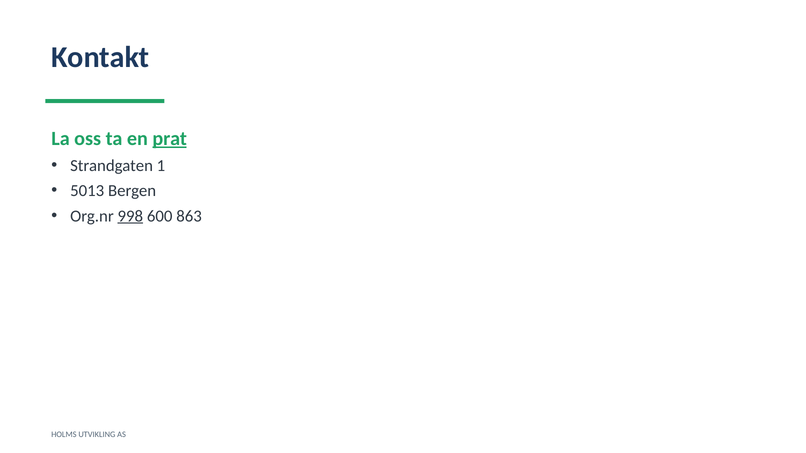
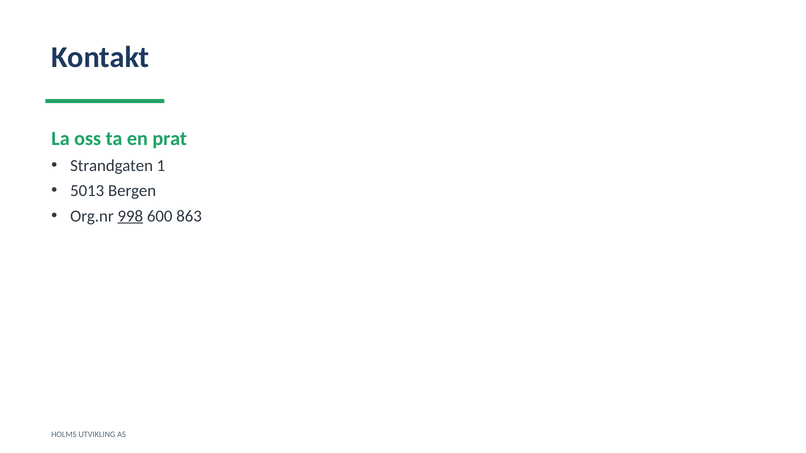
prat underline: present -> none (170, 139)
